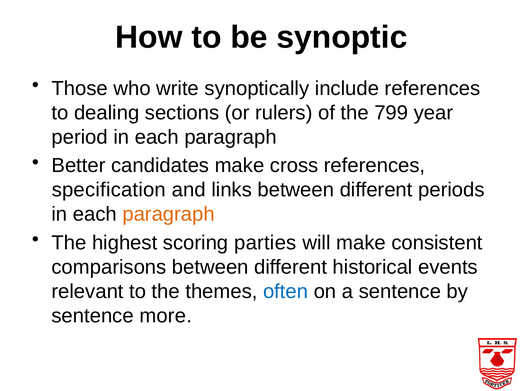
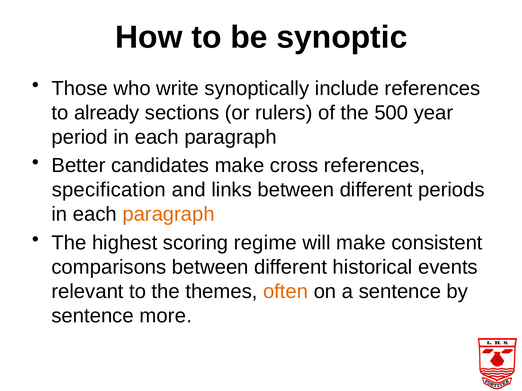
dealing: dealing -> already (107, 113)
799: 799 -> 500 (391, 113)
parties: parties -> regime (265, 243)
often colour: blue -> orange (286, 292)
